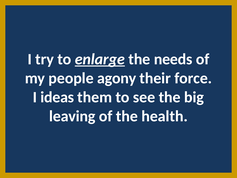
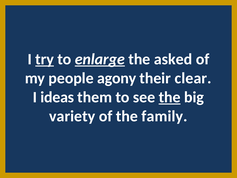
try underline: none -> present (45, 59)
needs: needs -> asked (173, 59)
force: force -> clear (193, 78)
the underline: none -> present (170, 97)
leaving: leaving -> variety (72, 116)
health: health -> family (164, 116)
